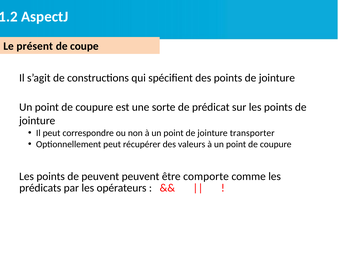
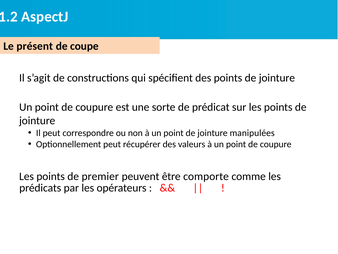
transporter: transporter -> manipulées (252, 133)
de peuvent: peuvent -> premier (100, 176)
